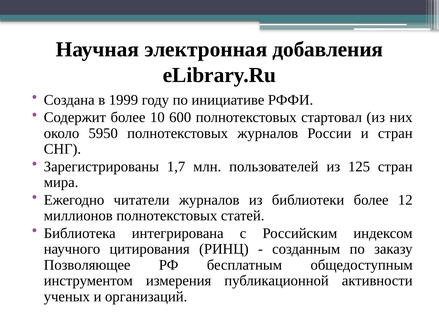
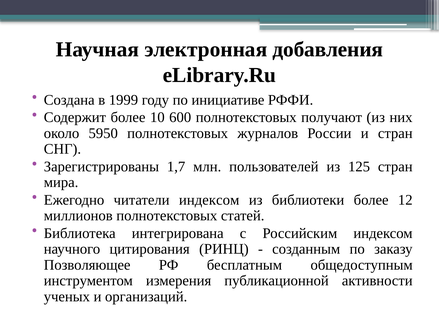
стартовал: стартовал -> получают (332, 117)
читатели журналов: журналов -> индексом (209, 199)
